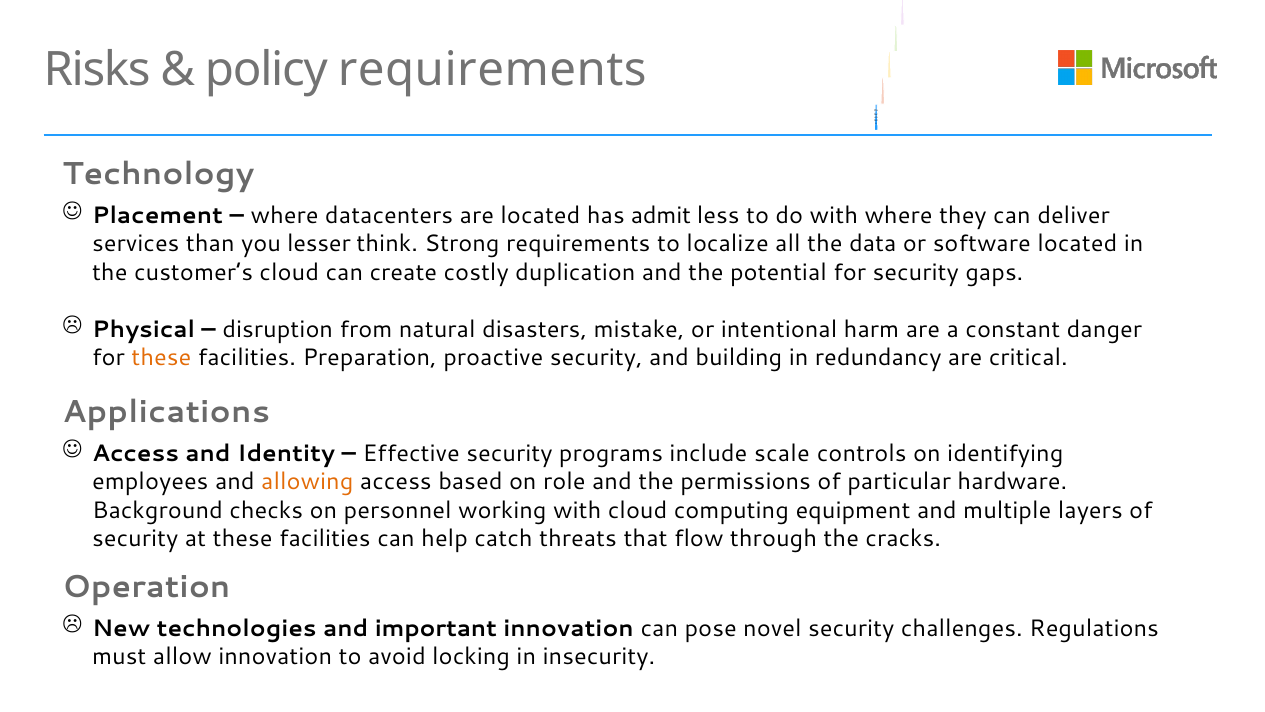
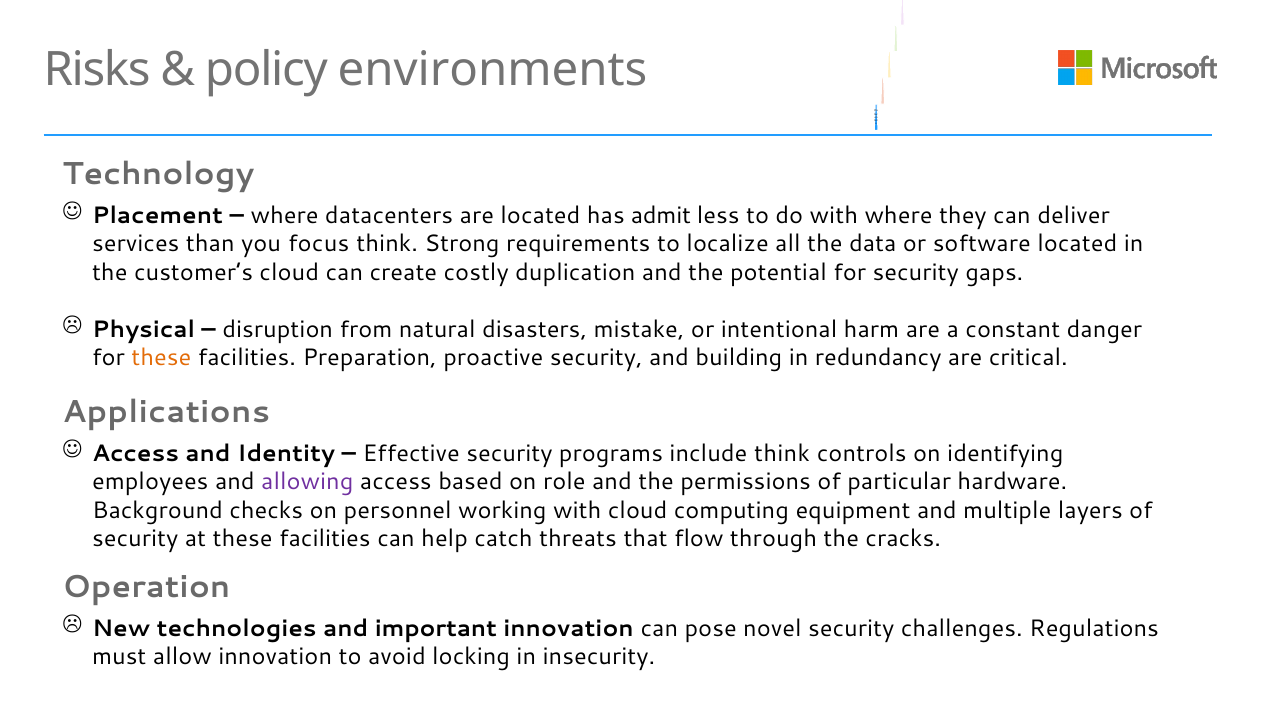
policy requirements: requirements -> environments (492, 70)
lesser: lesser -> focus (319, 244)
include scale: scale -> think (782, 453)
allowing colour: orange -> purple (307, 482)
